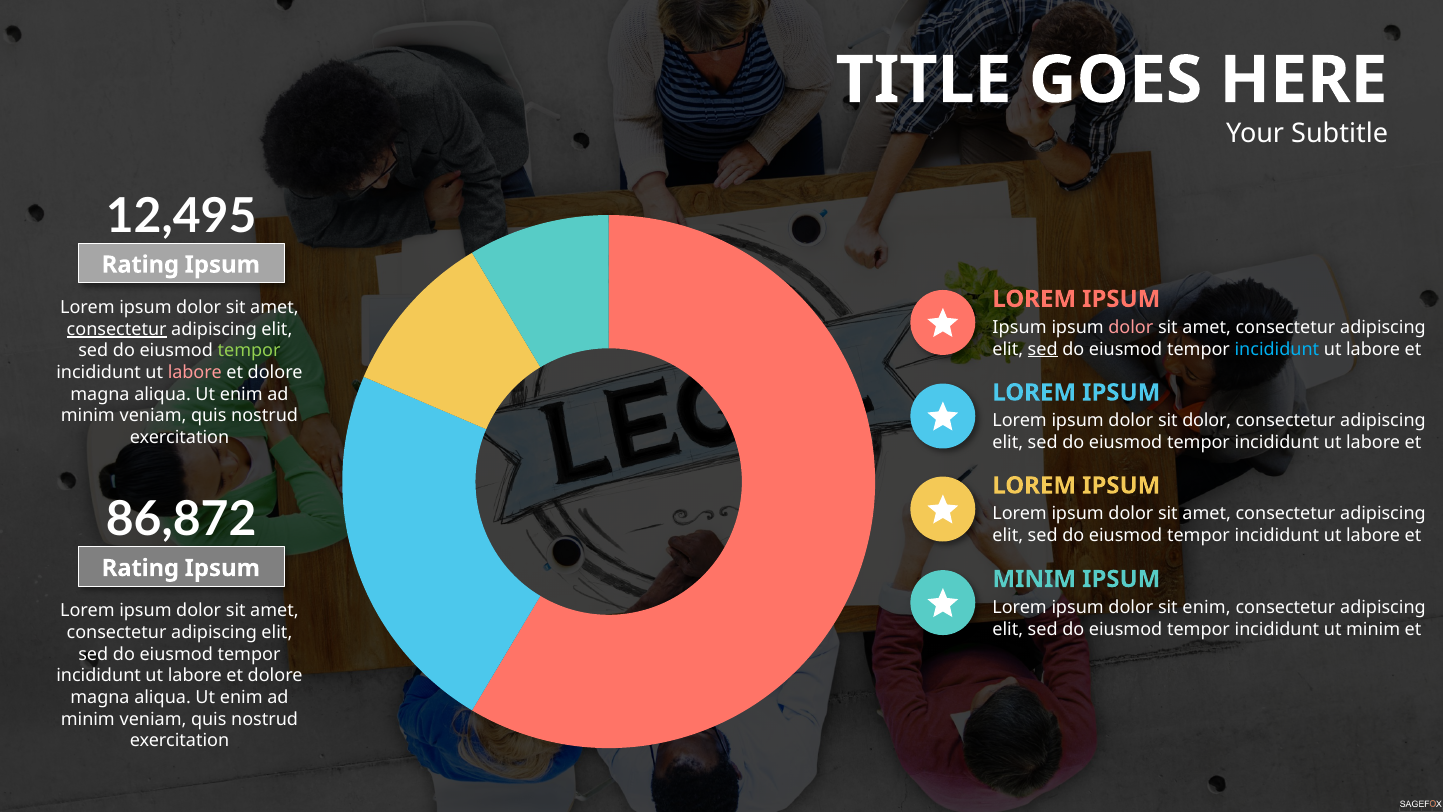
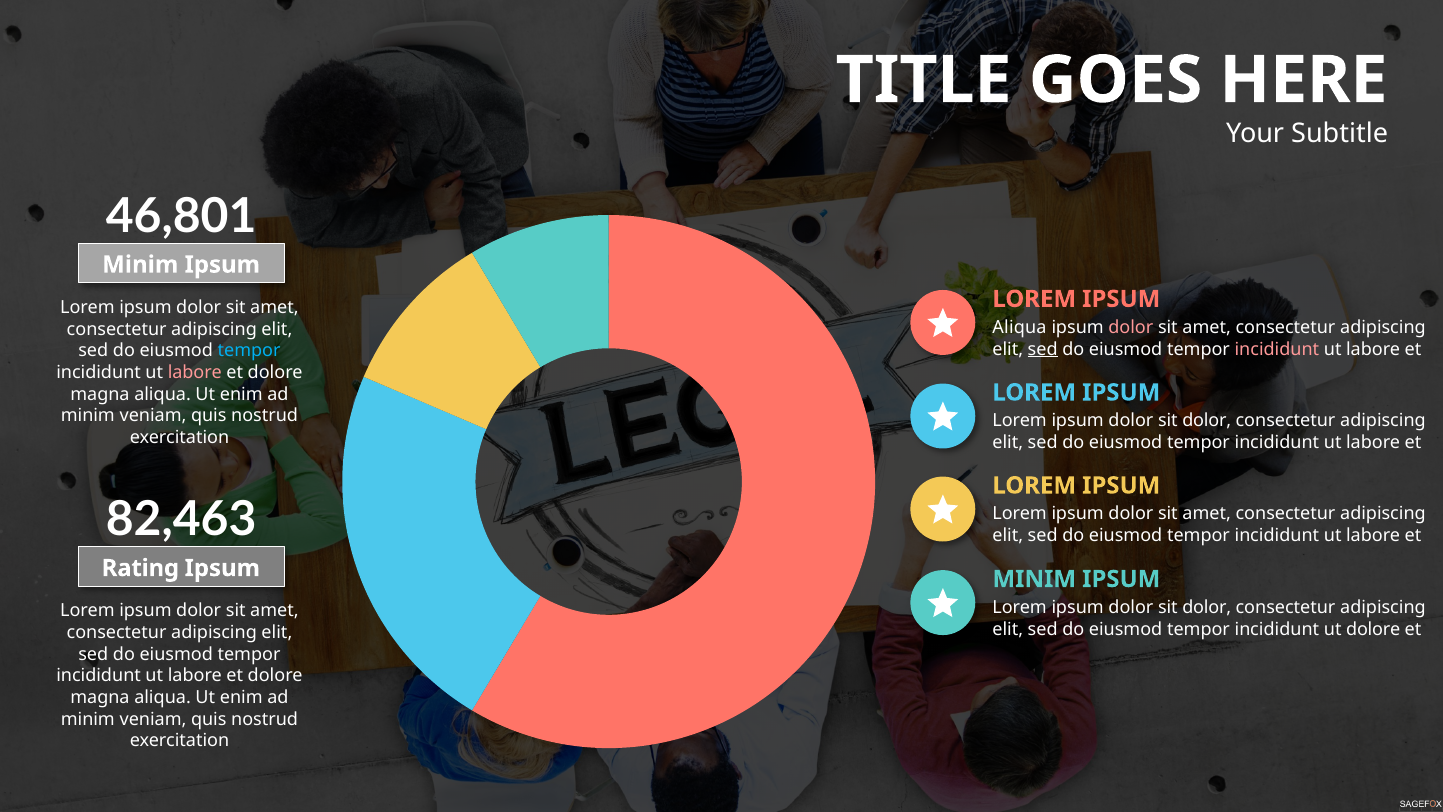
12,495: 12,495 -> 46,801 (181, 216)
Rating: Rating -> Minim (140, 265)
Ipsum: Ipsum -> Aliqua (1020, 327)
consectetur underline: present -> none (117, 329)
incididunt colour: light blue -> pink (1277, 349)
tempor colour: light green -> light blue (249, 351)
86,872: 86,872 -> 82,463 (181, 519)
enim: enim -> dolor (1207, 607)
ut minim: minim -> dolore (1373, 629)
